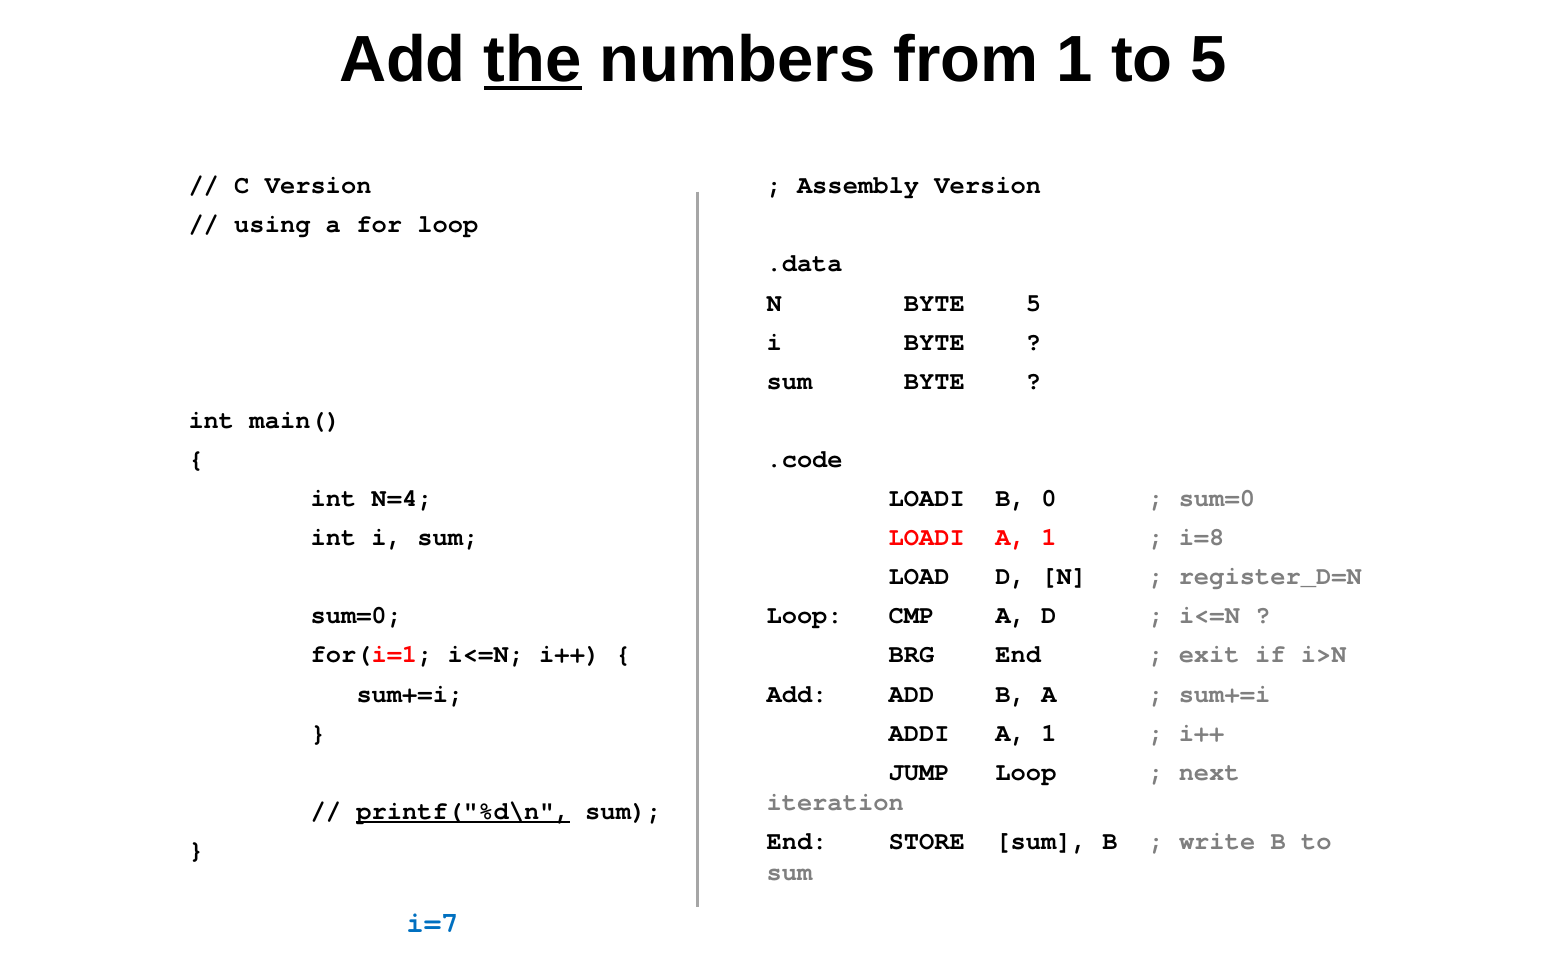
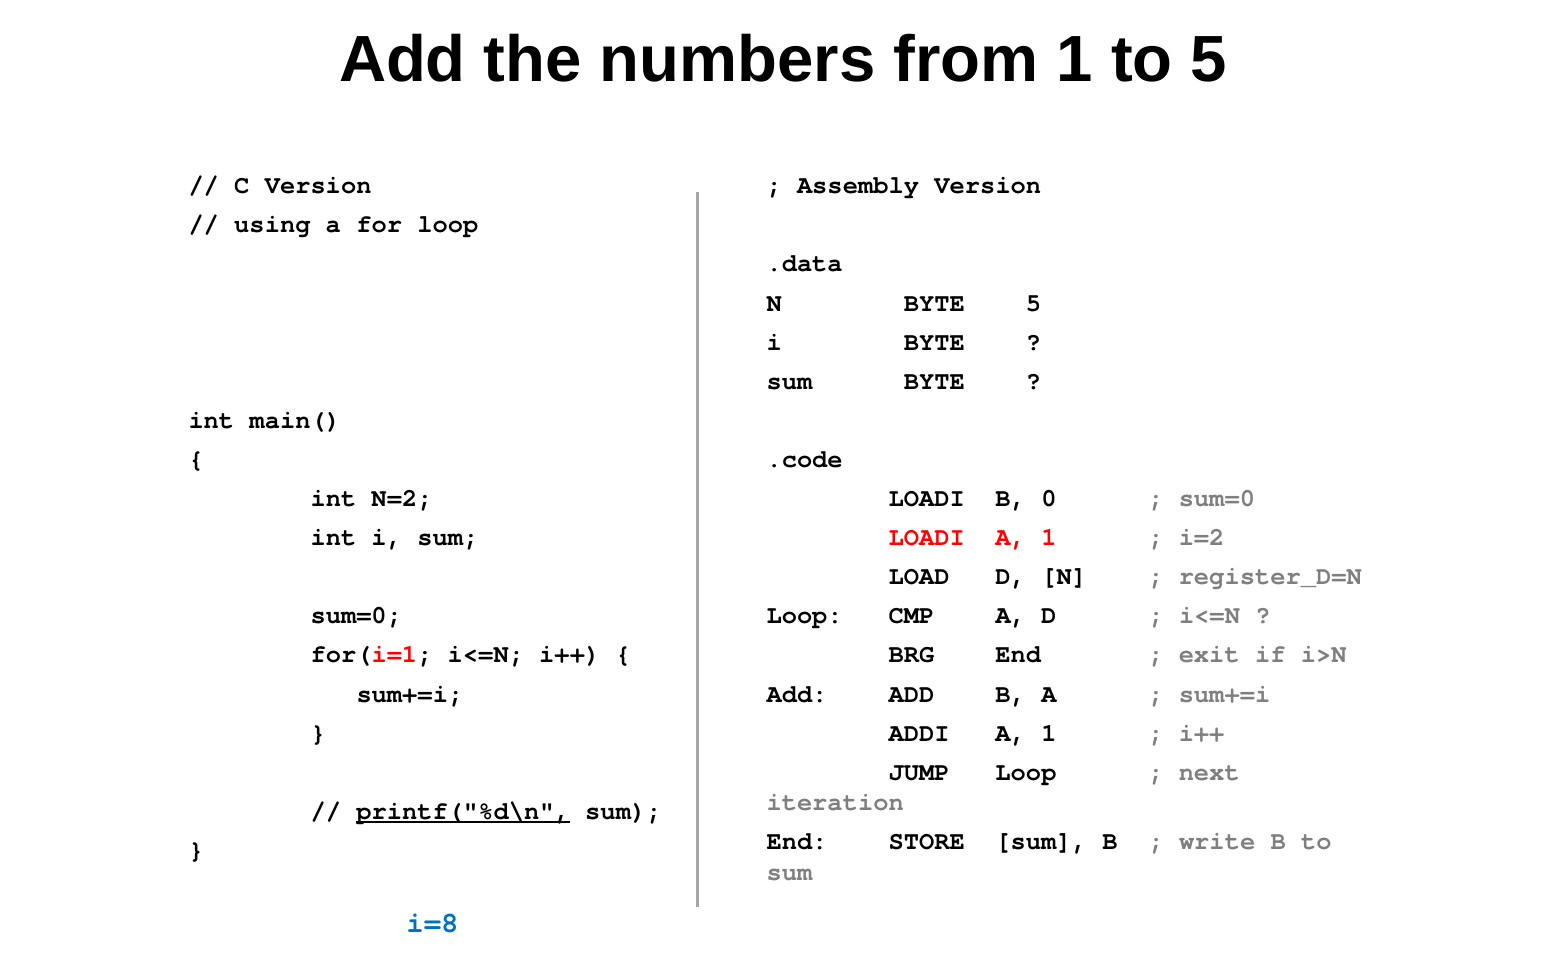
the underline: present -> none (533, 60)
N=4: N=4 -> N=2 (402, 498)
i=8: i=8 -> i=2 (1202, 537)
i=7: i=7 -> i=8 (432, 923)
